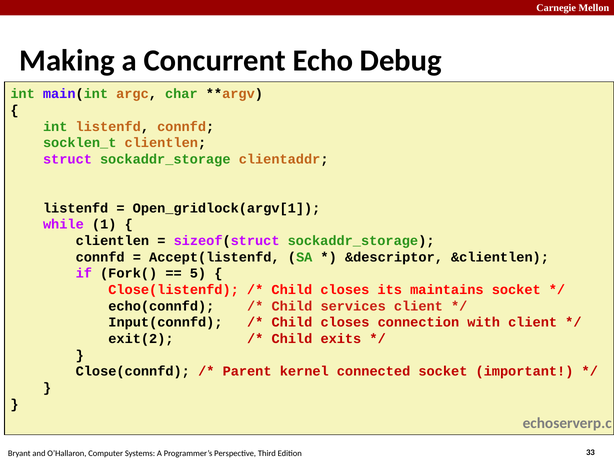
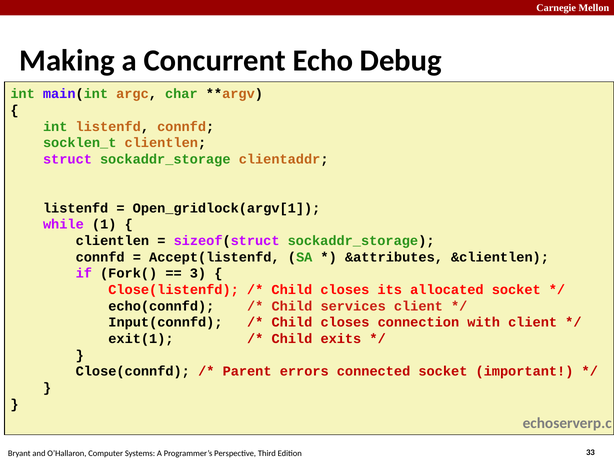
&descriptor: &descriptor -> &attributes (394, 257)
5: 5 -> 3 (198, 274)
maintains: maintains -> allocated (447, 290)
exit(2: exit(2 -> exit(1 (141, 339)
kernel: kernel -> errors (304, 372)
